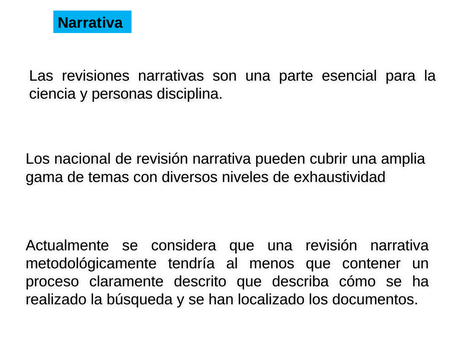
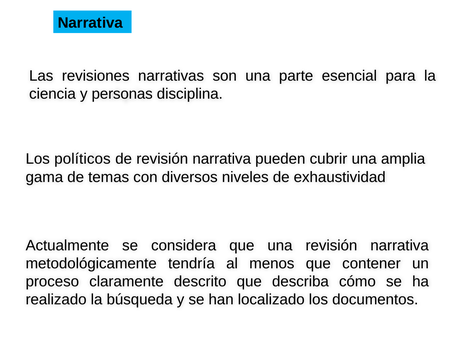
nacional: nacional -> políticos (82, 159)
